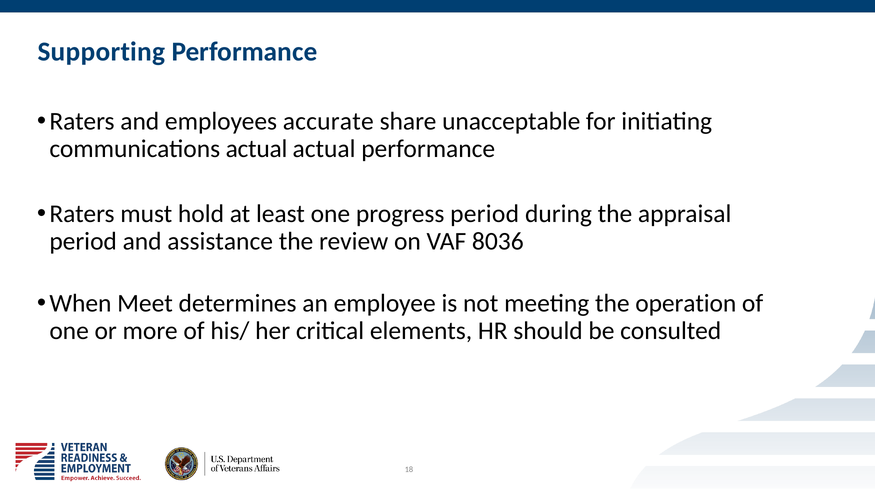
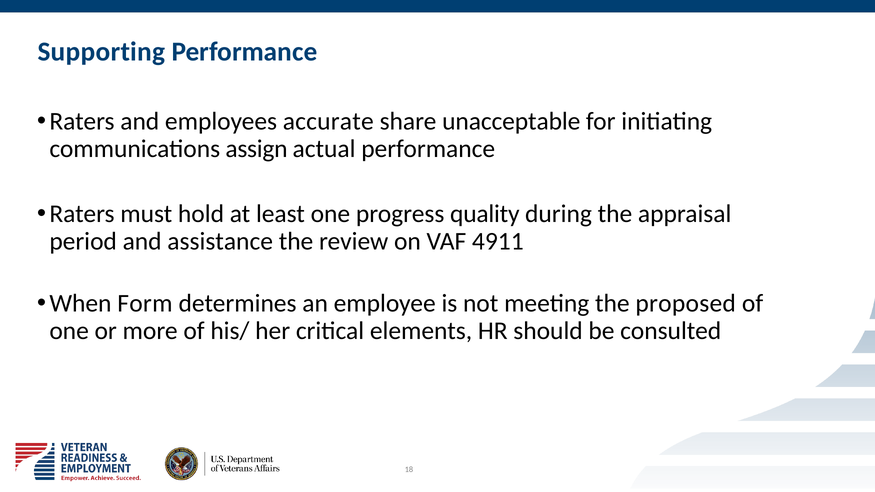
communications actual: actual -> assign (256, 149)
progress period: period -> quality (485, 214)
8036: 8036 -> 4911 (498, 241)
Meet: Meet -> Form (145, 303)
operation: operation -> proposed (686, 303)
